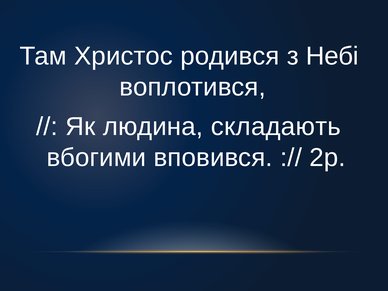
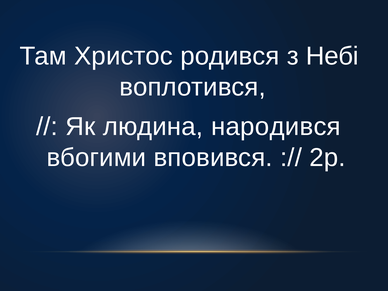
складають: складають -> народився (276, 127)
